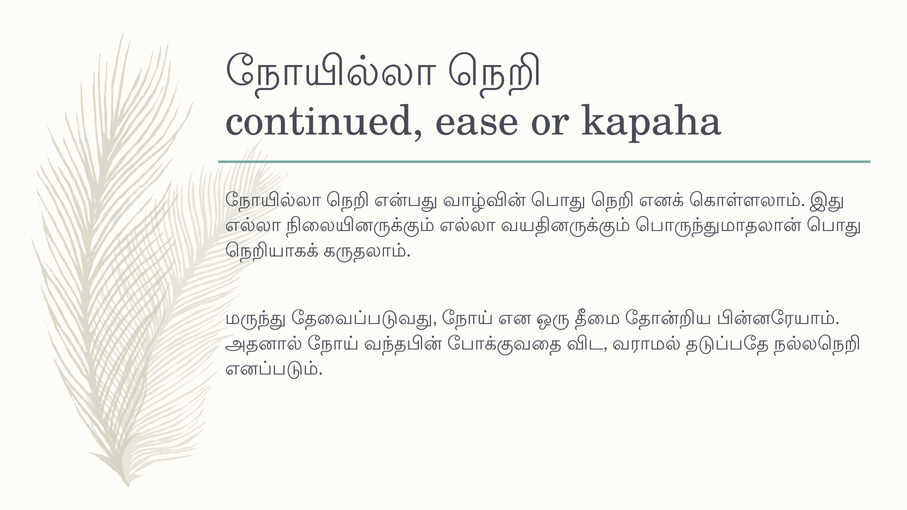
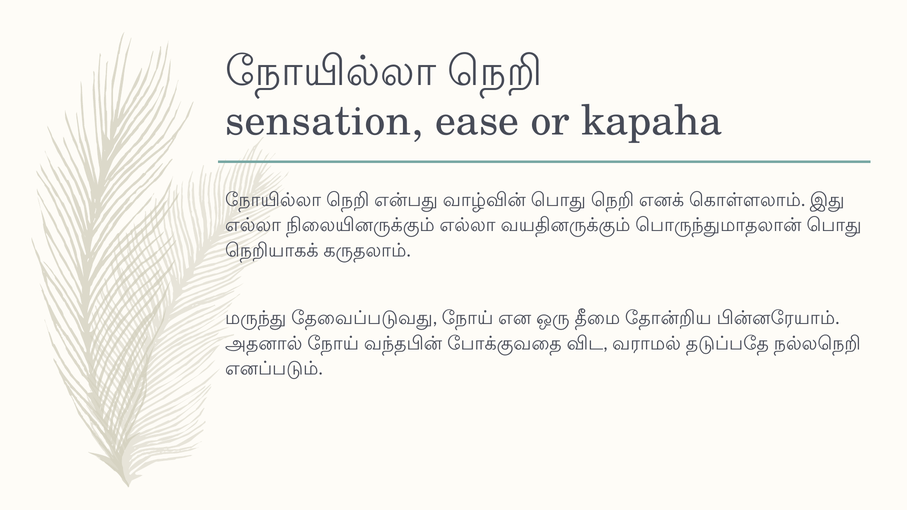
continued: continued -> sensation (324, 121)
